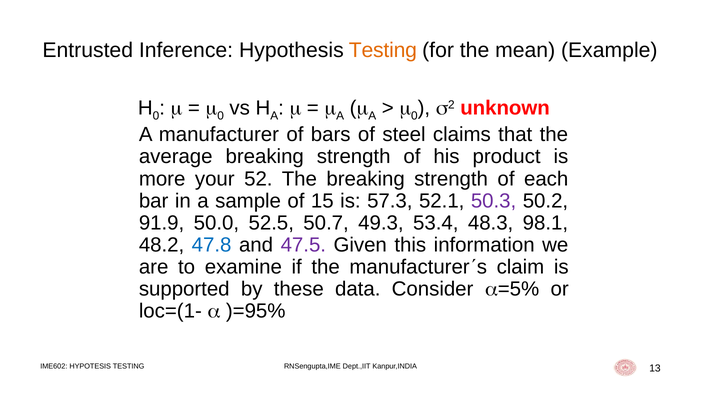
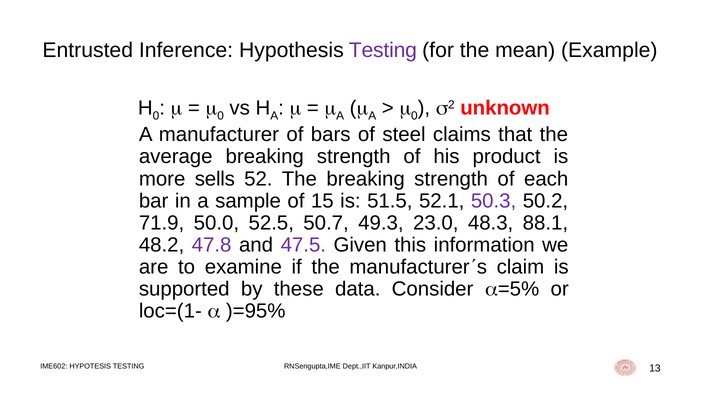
Testing colour: orange -> purple (383, 50)
your: your -> sells (215, 179)
57.3: 57.3 -> 51.5 (390, 201)
91.9: 91.9 -> 71.9 (162, 223)
53.4: 53.4 -> 23.0 (436, 223)
98.1: 98.1 -> 88.1 (545, 223)
47.8 colour: blue -> purple (212, 245)
